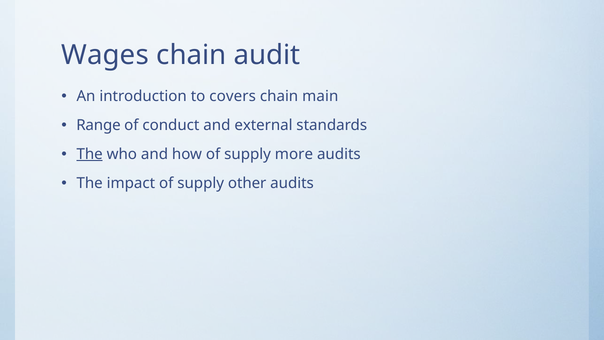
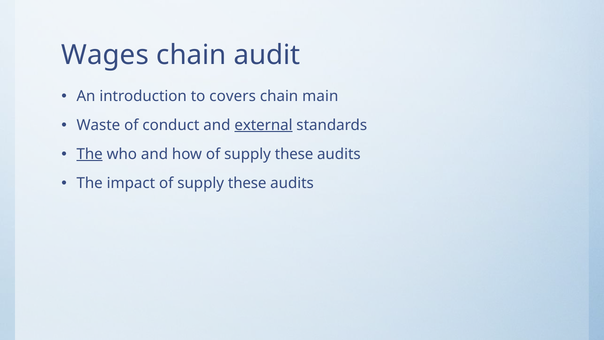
Range: Range -> Waste (98, 125)
external underline: none -> present (263, 125)
how of supply more: more -> these (294, 154)
impact of supply other: other -> these (247, 183)
